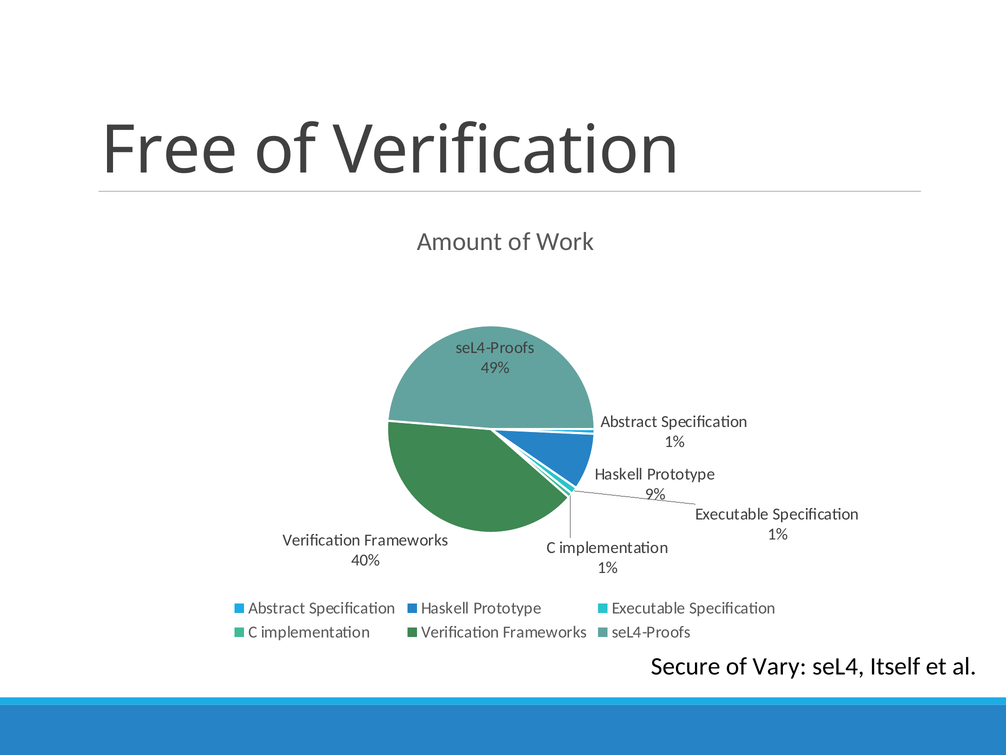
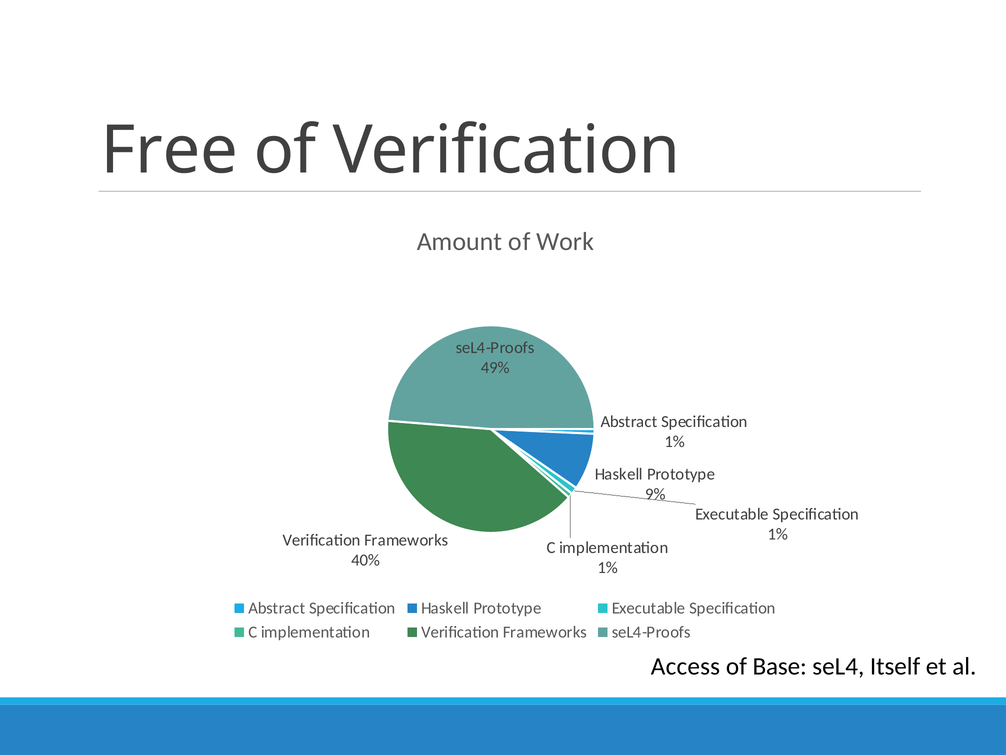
Secure: Secure -> Access (685, 666)
Vary: Vary -> Base (780, 666)
